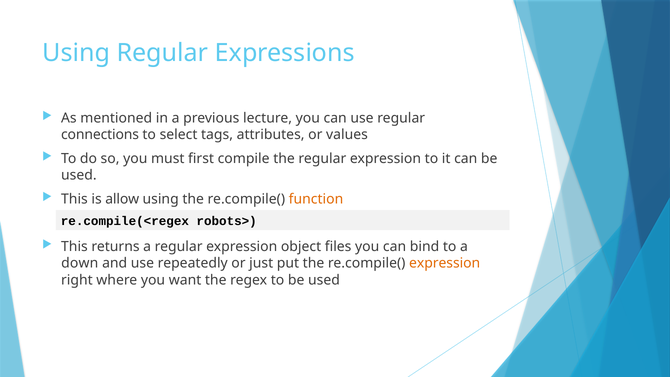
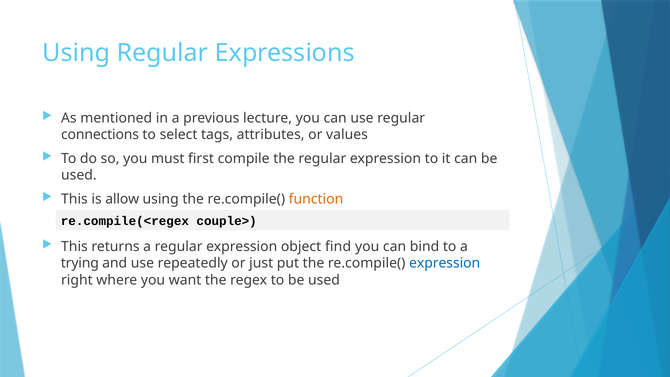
robots>: robots> -> couple> (227, 221)
files: files -> find (338, 246)
down: down -> trying (80, 263)
expression colour: orange -> blue (445, 263)
